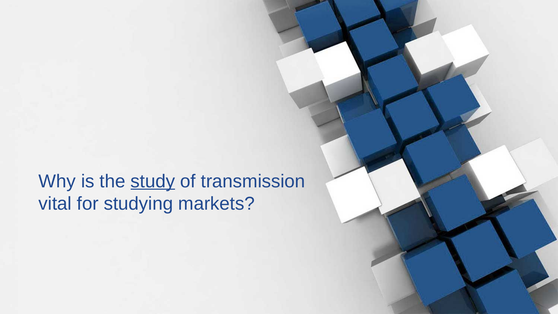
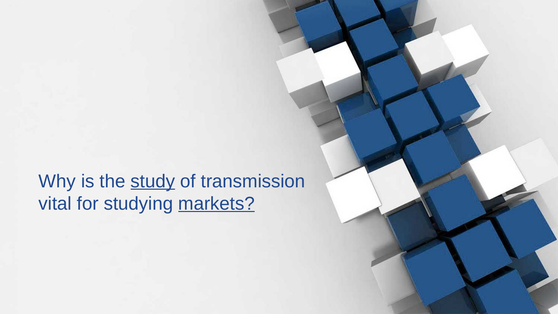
markets underline: none -> present (216, 203)
